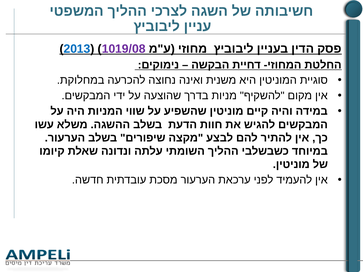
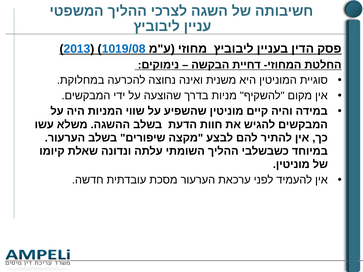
1019/08 colour: purple -> blue (124, 49)
